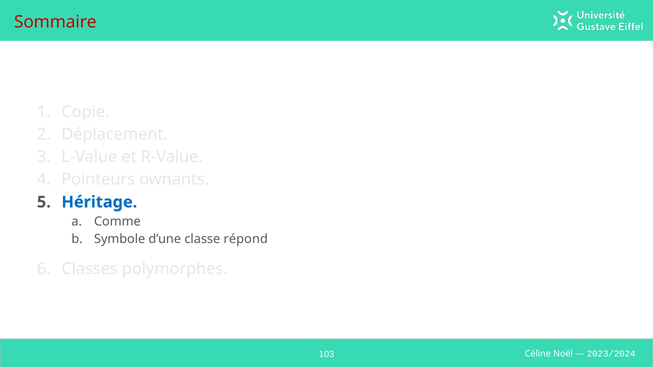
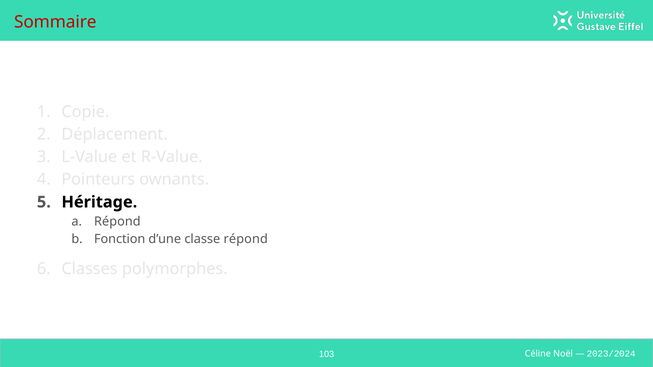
Héritage colour: blue -> black (99, 202)
Comme: Comme -> Répond (117, 222)
Symbole: Symbole -> Fonction (120, 239)
